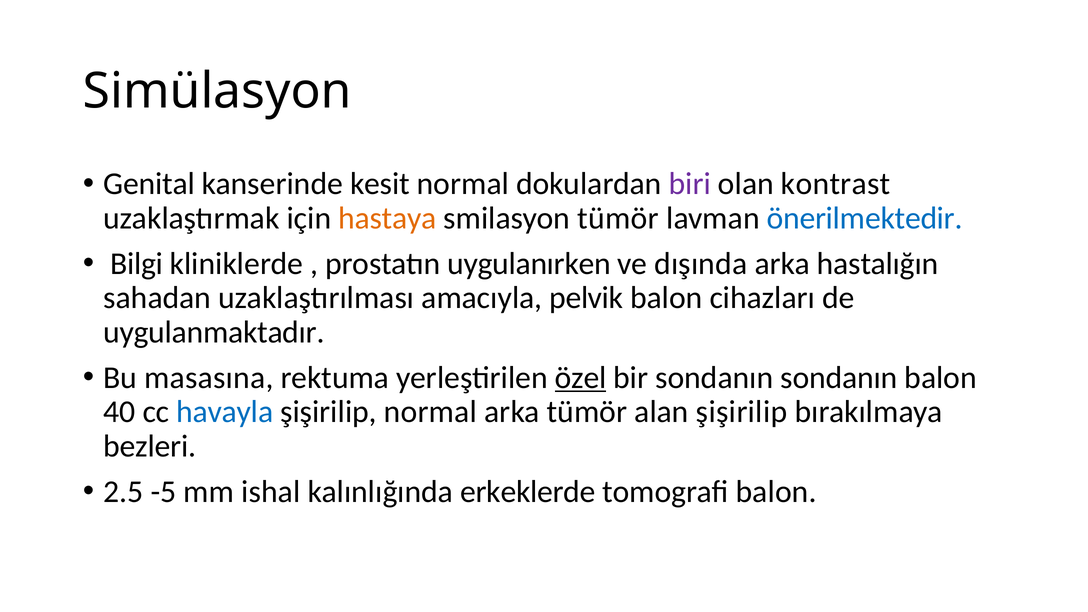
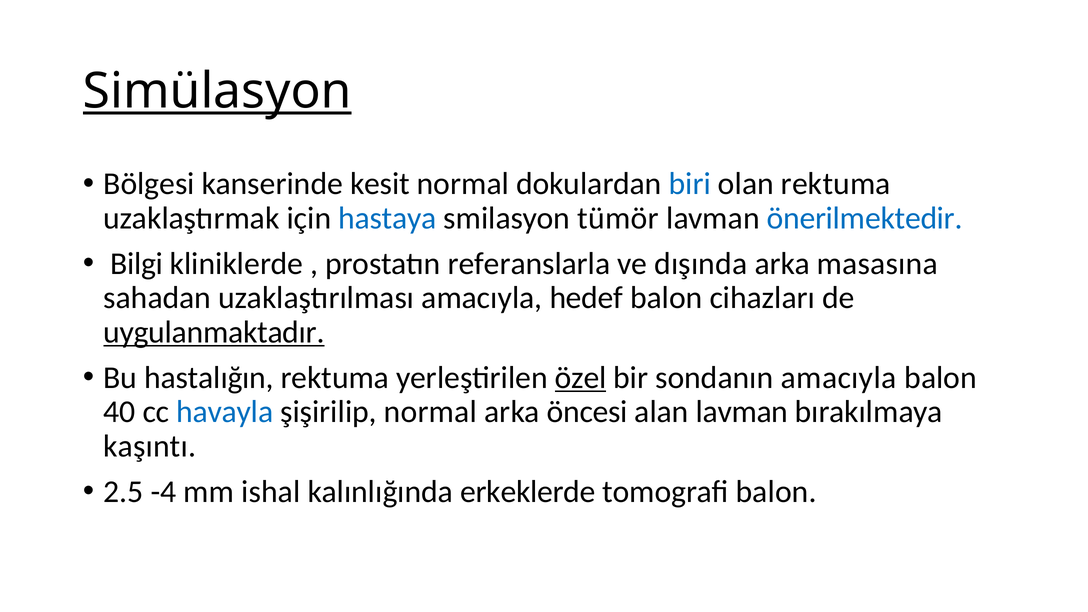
Simülasyon underline: none -> present (217, 91)
Genital: Genital -> Bölgesi (149, 184)
biri colour: purple -> blue (690, 184)
olan kontrast: kontrast -> rektuma (836, 184)
hastaya colour: orange -> blue (387, 218)
uygulanırken: uygulanırken -> referanslarla (529, 264)
hastalığın: hastalığın -> masasına (877, 264)
pelvik: pelvik -> hedef (586, 298)
uygulanmaktadır underline: none -> present (214, 332)
masasına: masasına -> hastalığın (209, 378)
sondanın sondanın: sondanın -> amacıyla (839, 378)
arka tümör: tümör -> öncesi (587, 412)
alan şişirilip: şişirilip -> lavman (742, 412)
bezleri: bezleri -> kaşıntı (150, 446)
-5: -5 -> -4 (163, 492)
